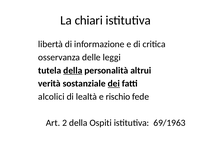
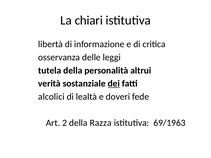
della underline: present -> none (73, 71)
rischio: rischio -> doveri (118, 97)
Ospiti: Ospiti -> Razza (101, 123)
